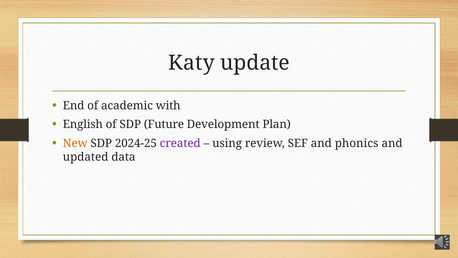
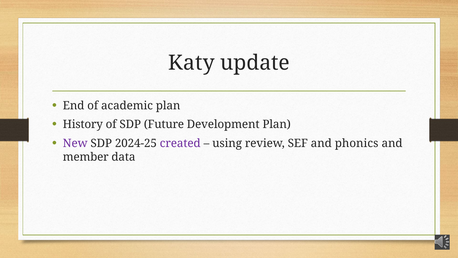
academic with: with -> plan (168, 105)
English: English -> History (83, 124)
New colour: orange -> purple (75, 143)
updated: updated -> member (86, 157)
